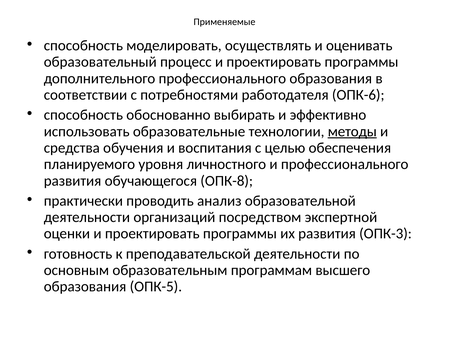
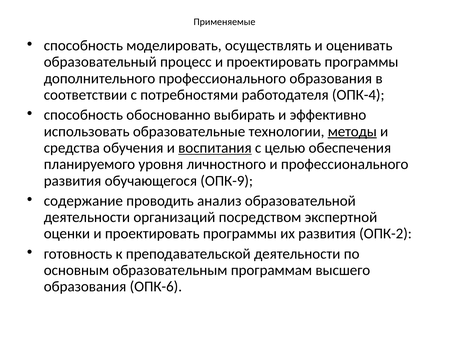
ОПК-6: ОПК-6 -> ОПК-4 (358, 95)
воспитания underline: none -> present (215, 148)
ОПК-8: ОПК-8 -> ОПК-9 (227, 181)
практически: практически -> содержание (83, 201)
ОПК-3: ОПК-3 -> ОПК-2 (386, 234)
ОПК-5: ОПК-5 -> ОПК-6 (156, 286)
